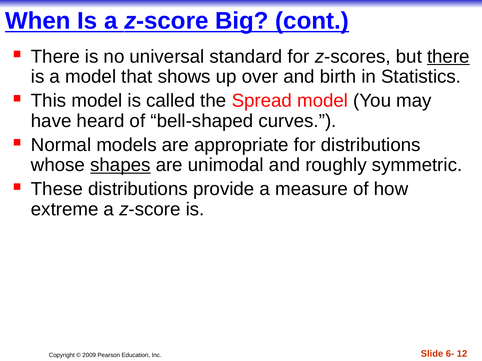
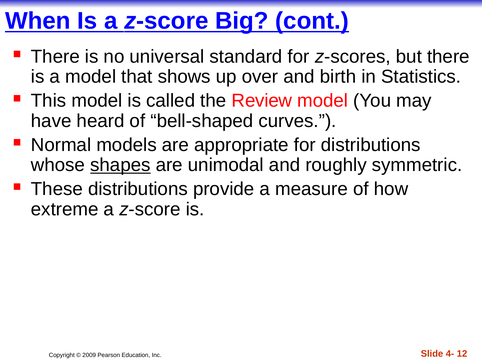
there underline: present -> none (448, 57)
Spread: Spread -> Review (262, 101)
6-: 6- -> 4- (450, 354)
